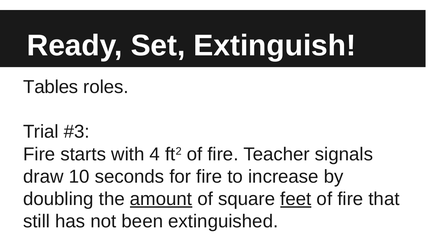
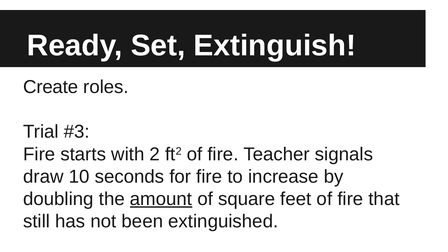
Tables: Tables -> Create (51, 87)
4: 4 -> 2 (155, 154)
feet underline: present -> none (296, 199)
